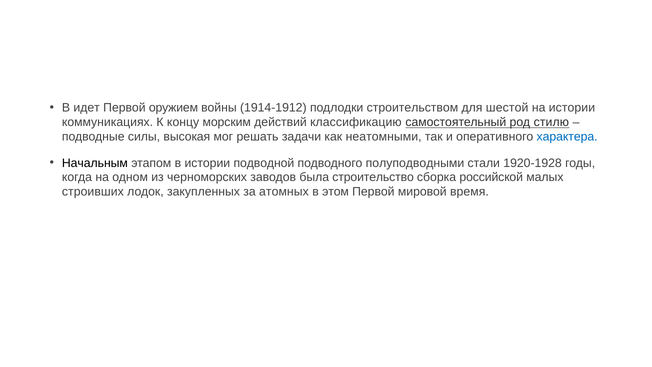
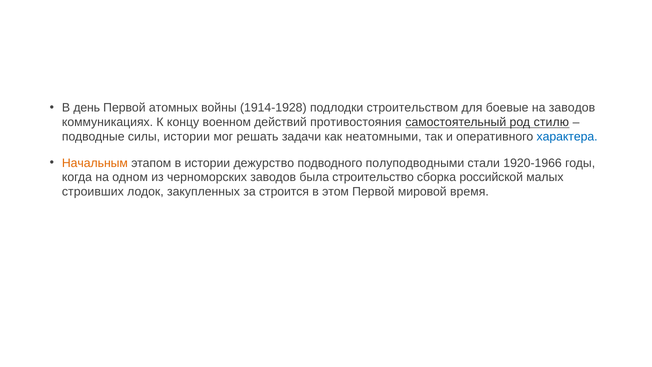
идет: идет -> день (87, 108)
оружием: оружием -> атомных (173, 108)
1914-1912: 1914-1912 -> 1914-1928 (273, 108)
шестой: шестой -> боевые (507, 108)
на истории: истории -> заводов (572, 108)
морским: морским -> военном (227, 122)
классификацию: классификацию -> противостояния (356, 122)
силы высокая: высокая -> истории (187, 136)
Начальным colour: black -> orange (95, 163)
подводной: подводной -> дежурство (264, 163)
1920-1928: 1920-1928 -> 1920-1966 (533, 163)
атомных: атомных -> строится (284, 191)
